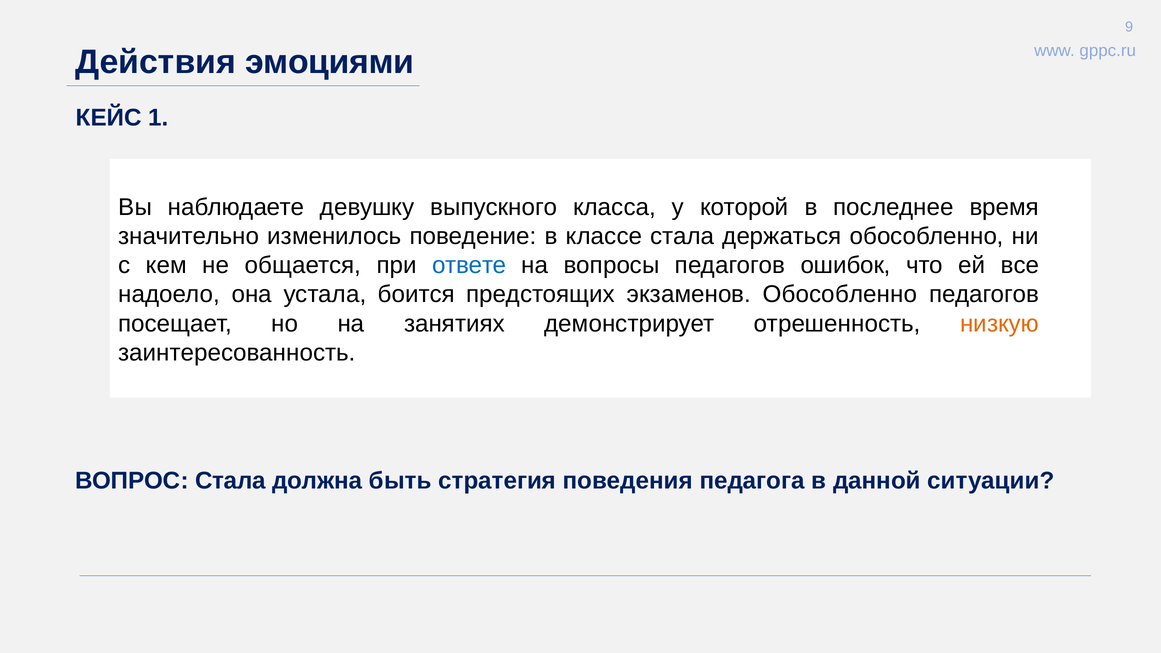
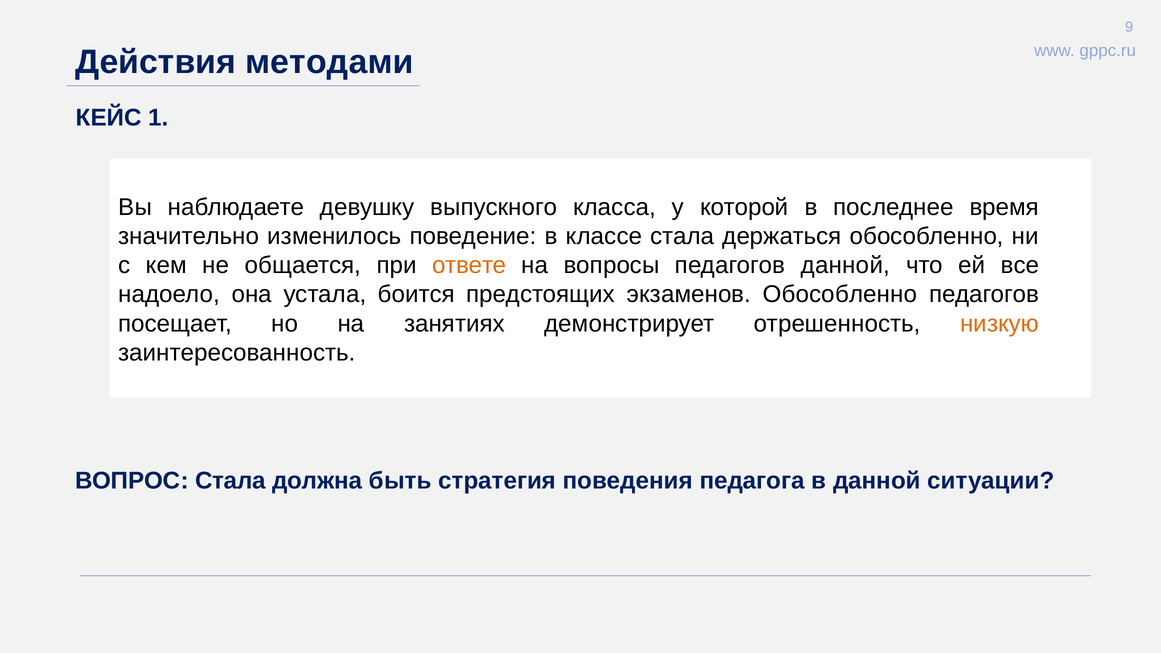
эмоциями: эмоциями -> методами (329, 62)
ответе colour: blue -> orange (469, 265)
педагогов ошибок: ошибок -> данной (845, 265)
